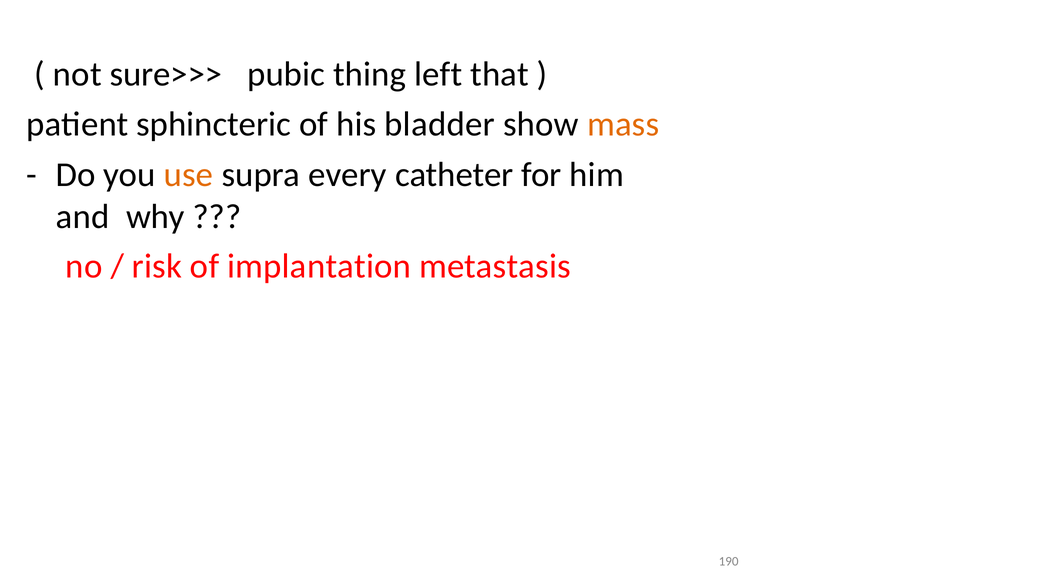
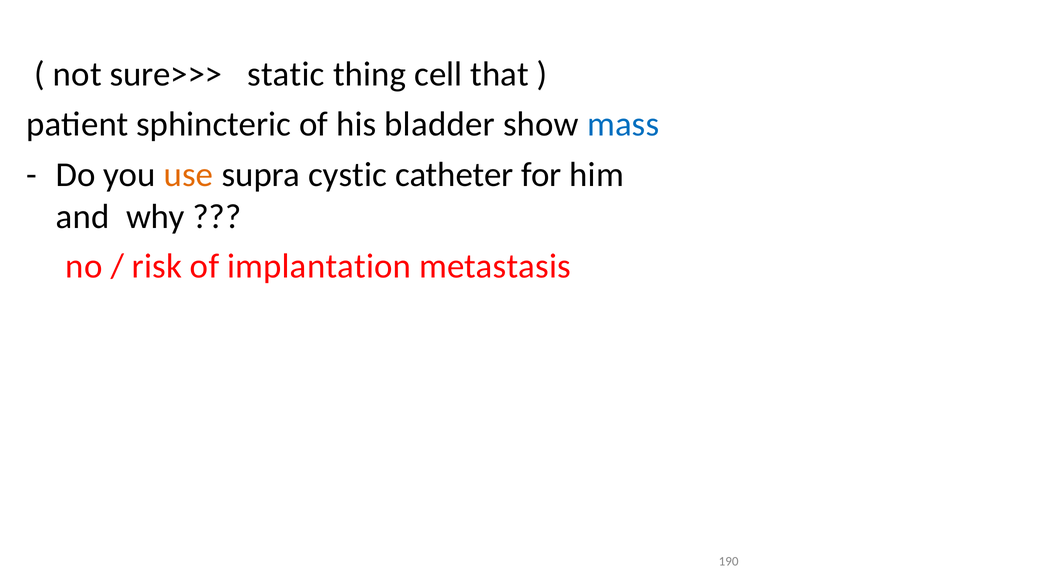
pubic: pubic -> static (286, 74)
left: left -> cell (438, 74)
mass colour: orange -> blue (623, 124)
every: every -> cystic (347, 175)
